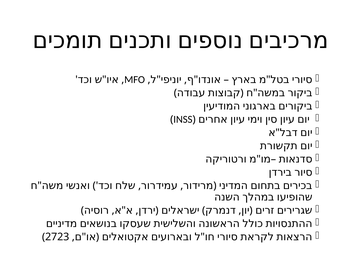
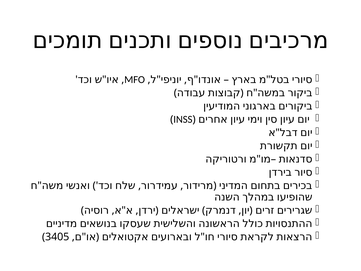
2723: 2723 -> 3405 (57, 237)
